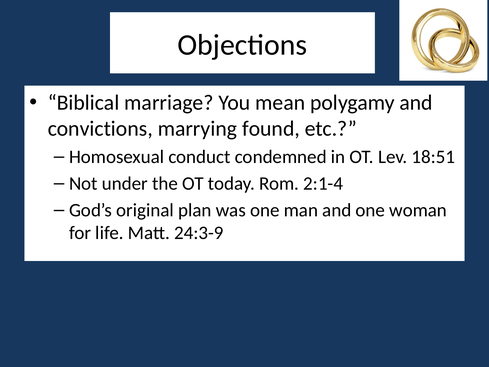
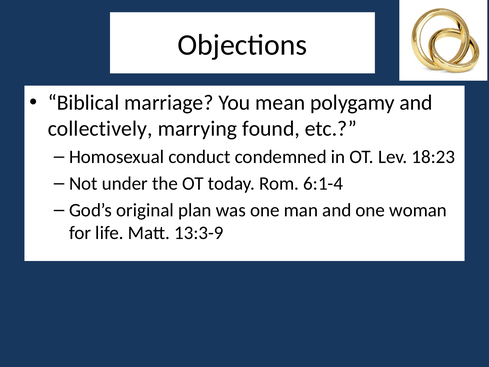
convictions: convictions -> collectively (100, 129)
18:51: 18:51 -> 18:23 (433, 157)
2:1-4: 2:1-4 -> 6:1-4 (323, 183)
24:3-9: 24:3-9 -> 13:3-9 (199, 233)
